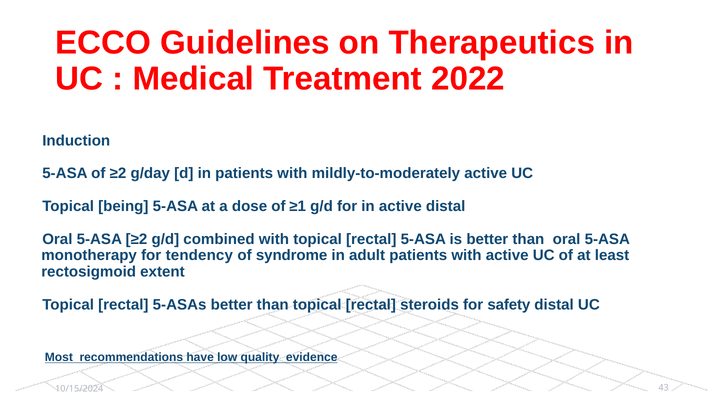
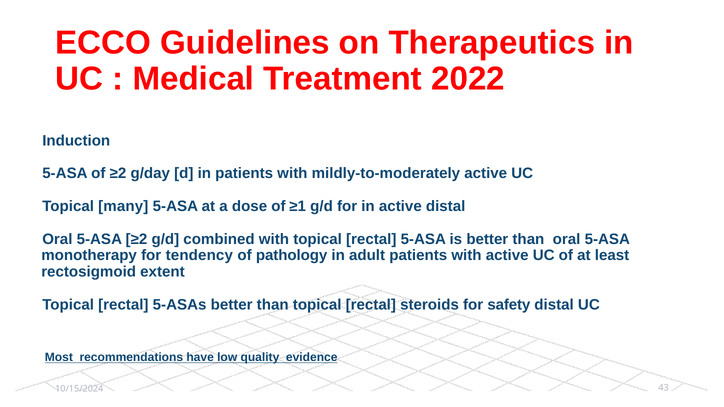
being: being -> many (123, 206)
syndrome: syndrome -> pathology (292, 256)
